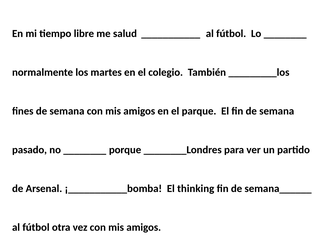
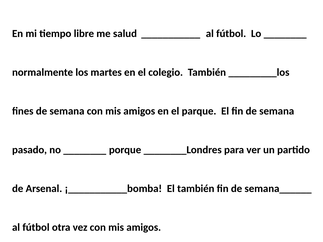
El thinking: thinking -> también (196, 189)
